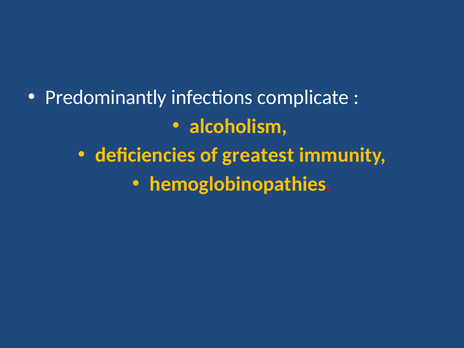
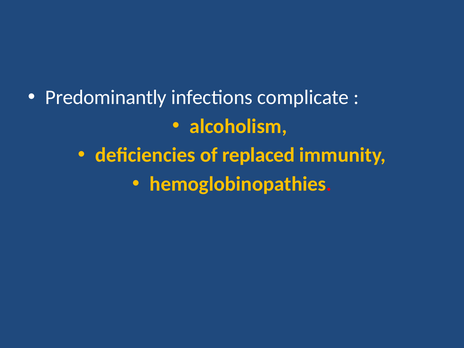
greatest: greatest -> replaced (258, 155)
